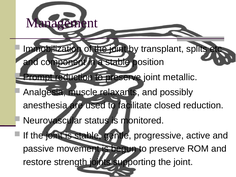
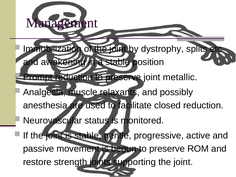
transplant: transplant -> dystrophy (162, 49)
component: component -> awakening (63, 62)
